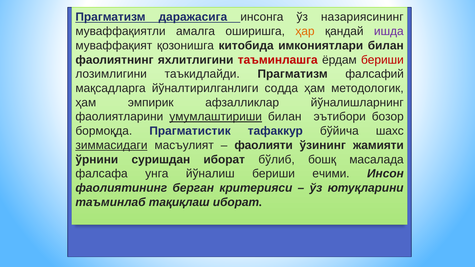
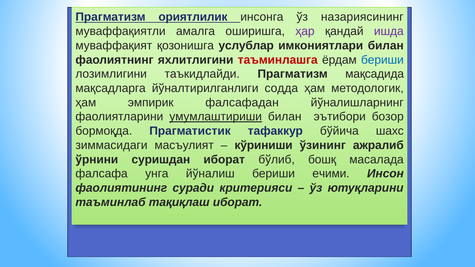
даражасига: даражасига -> ориятлилик (193, 17)
ҳар colour: orange -> purple (305, 31)
китобида: китобида -> услублар (246, 46)
бериши colour: red -> blue (382, 60)
фалсафий: фалсафий -> мақсадида (375, 74)
афзалликлар: афзалликлар -> фалсафадан (242, 103)
зиммасидаги underline: present -> none (111, 145)
фаолияти: фаолияти -> кўриниши (264, 145)
жамияти: жамияти -> ажралиб (378, 145)
берган: берган -> суради (193, 188)
